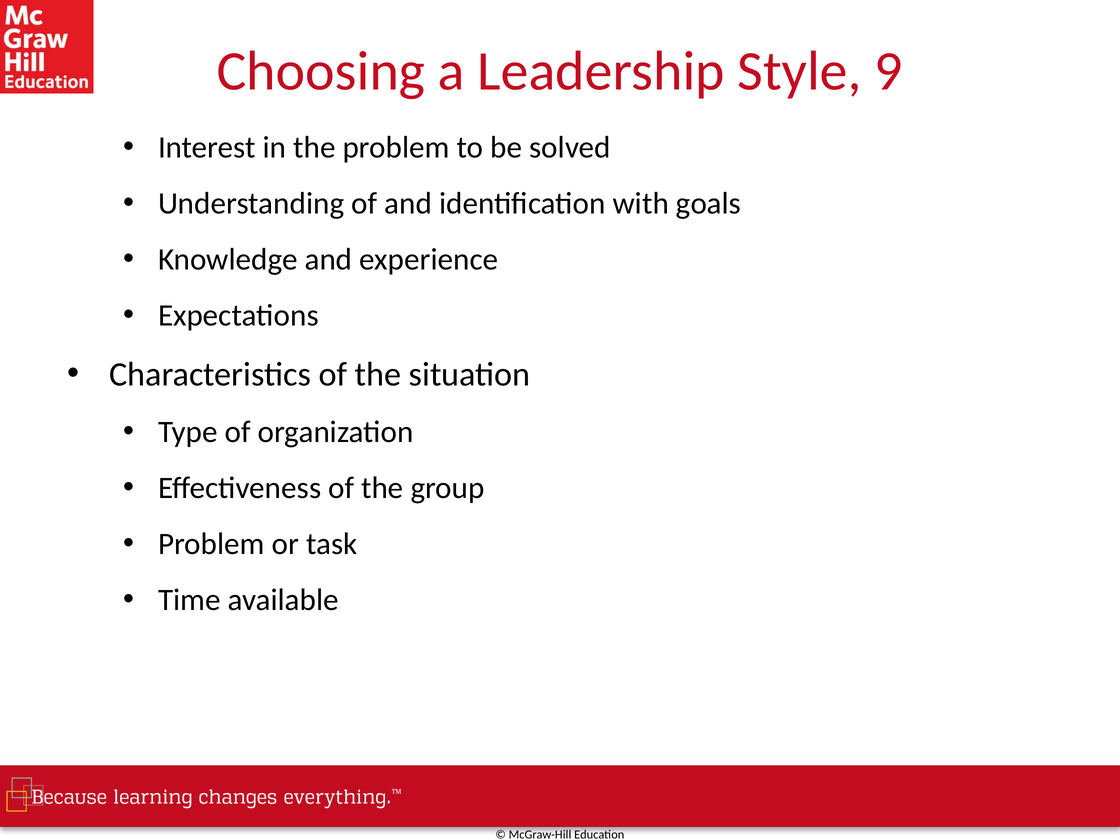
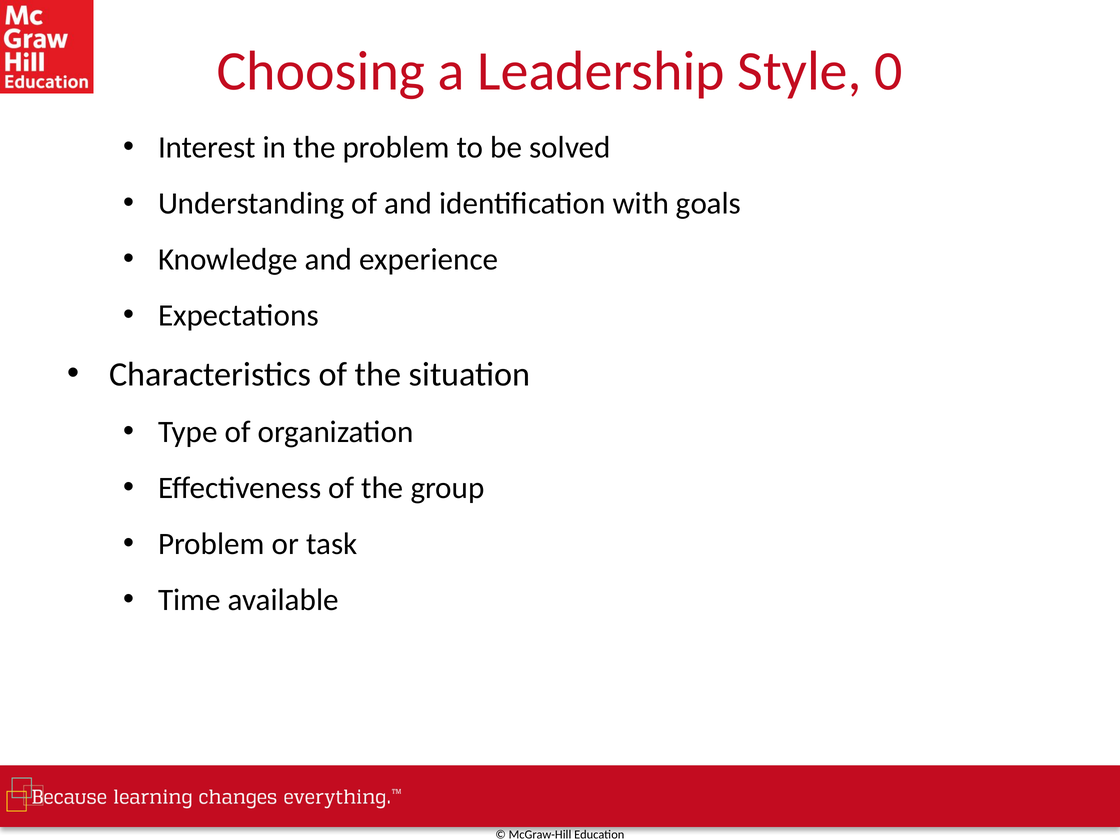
9: 9 -> 0 (889, 71)
